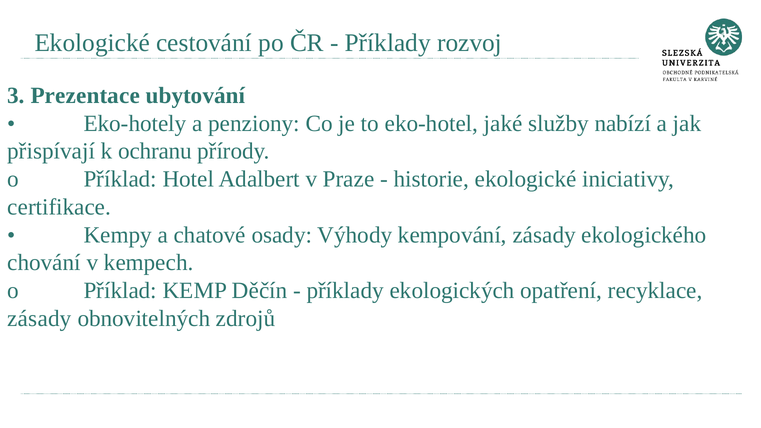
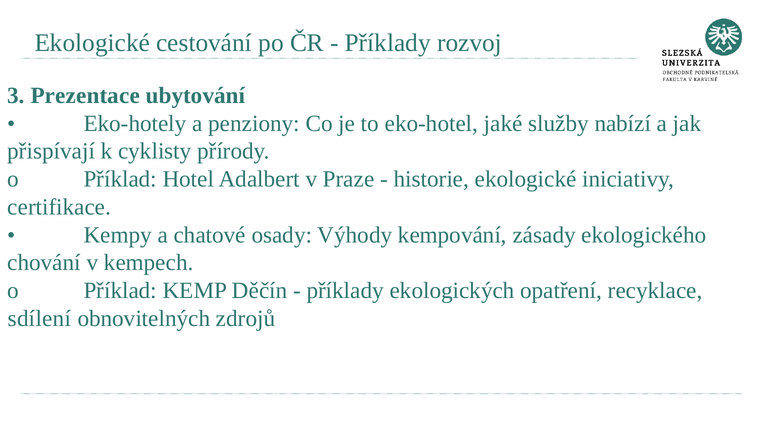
ochranu: ochranu -> cyklisty (155, 151)
zásady: zásady -> sdílení (40, 319)
